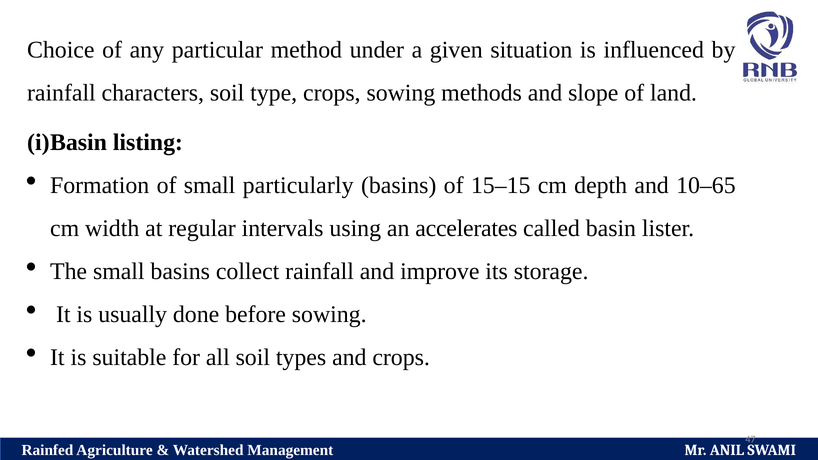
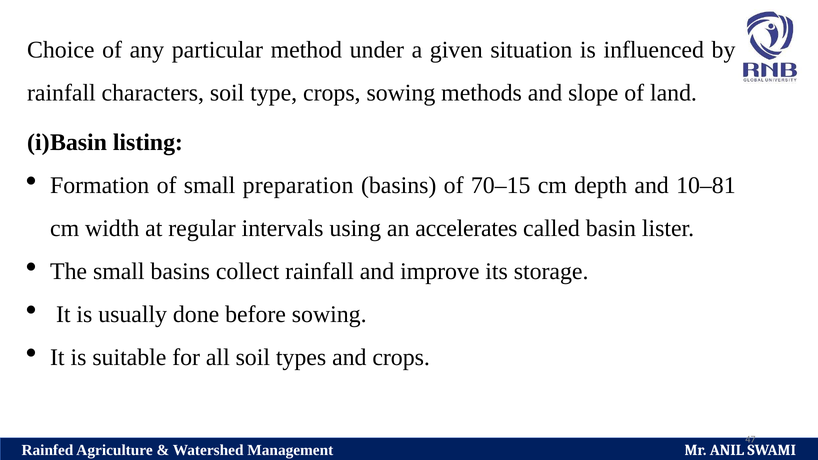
particularly: particularly -> preparation (298, 185)
15–15: 15–15 -> 70–15 (501, 185)
10–65: 10–65 -> 10–81 (706, 185)
